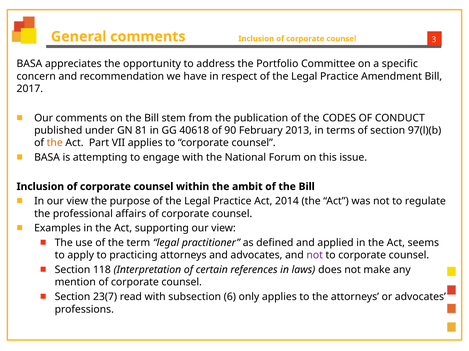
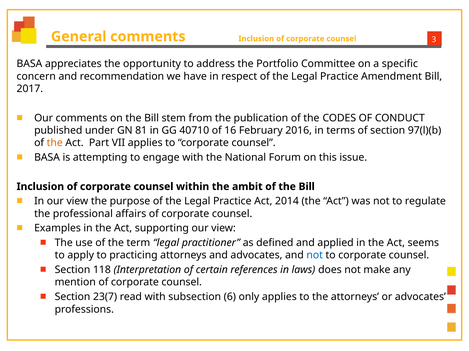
40618: 40618 -> 40710 (194, 131)
90: 90 -> 16 (230, 131)
2013: 2013 -> 2016 (299, 131)
not colour: purple -> blue (315, 256)
